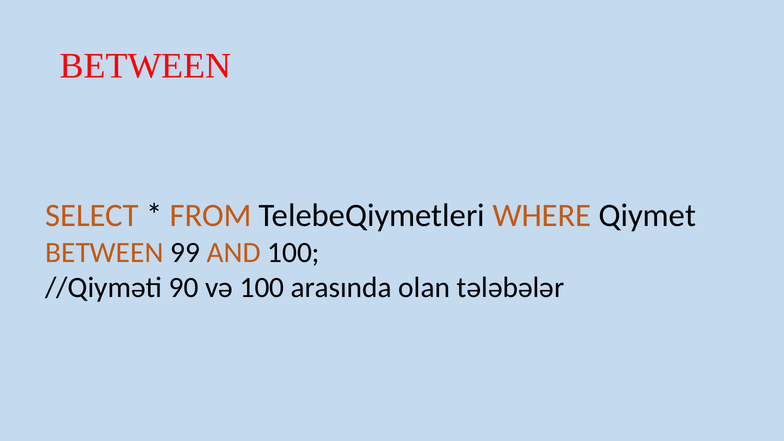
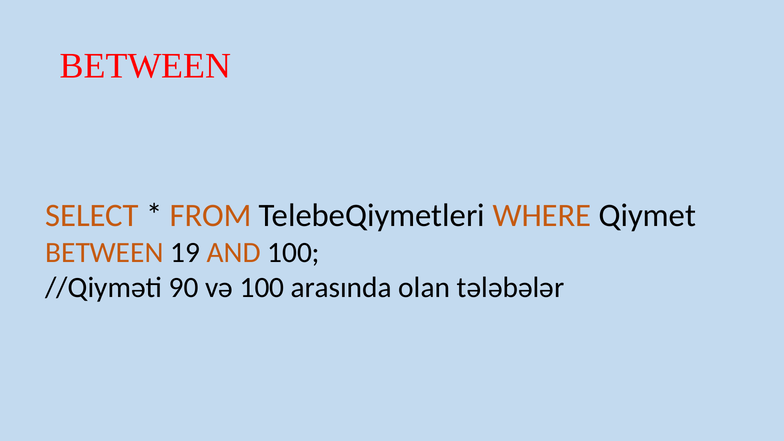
99: 99 -> 19 (185, 252)
